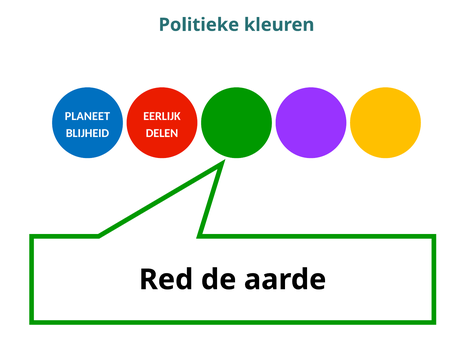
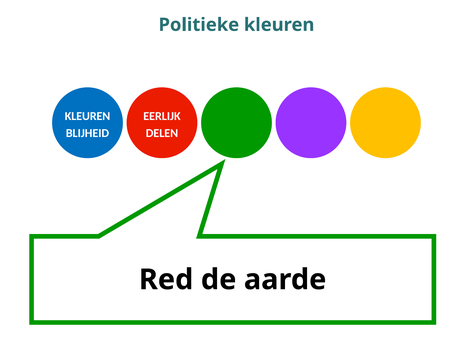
PLANEET: PLANEET -> KLEUREN (88, 116)
